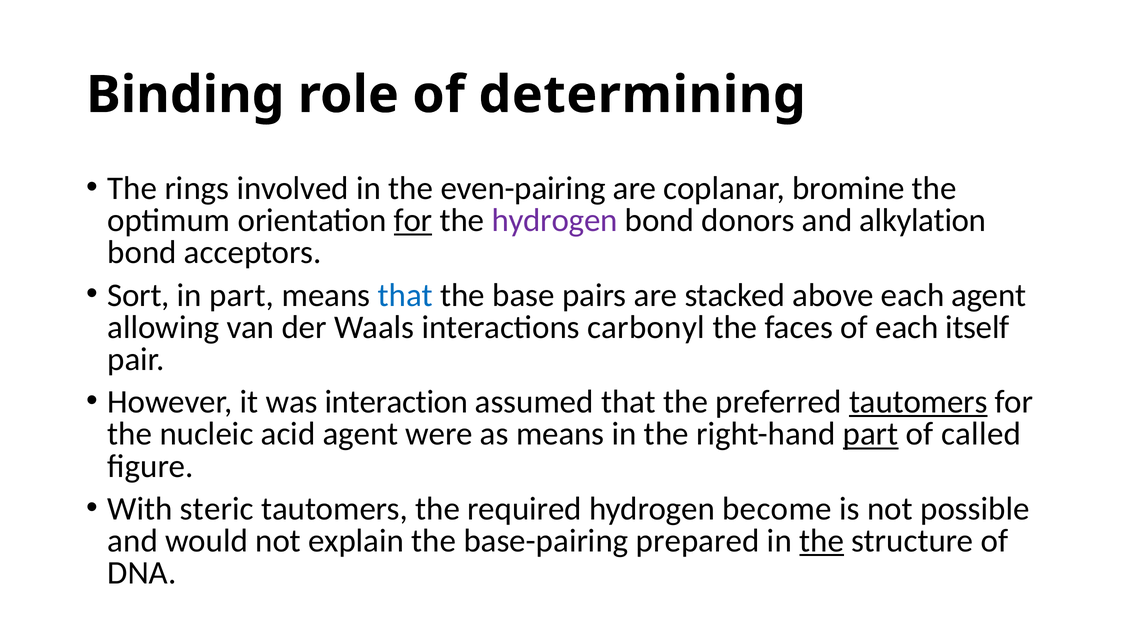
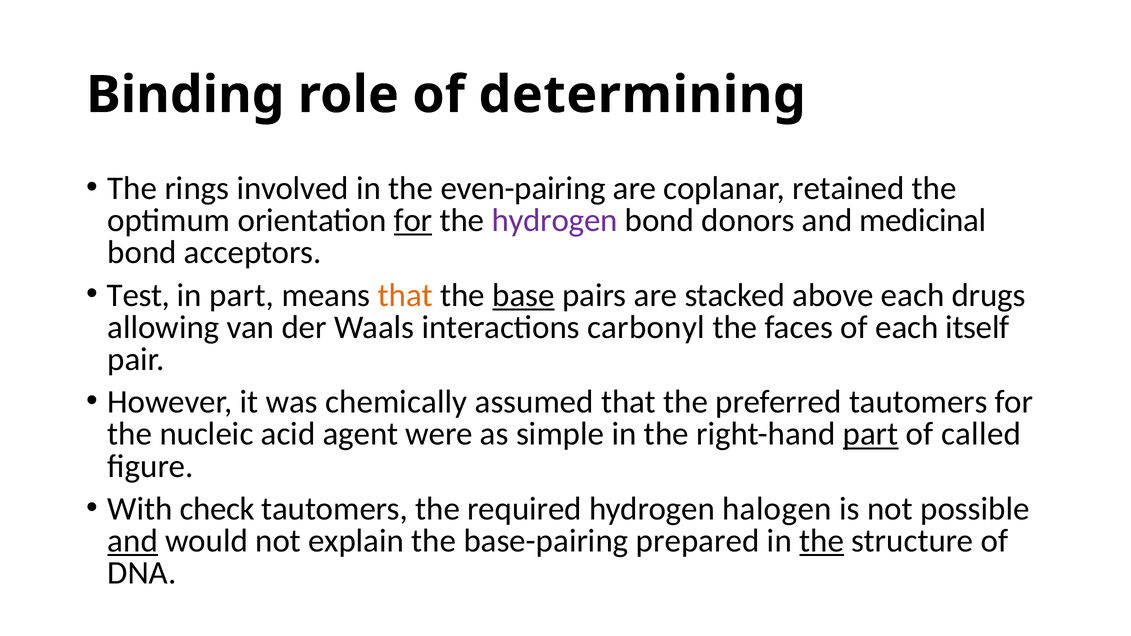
bromine: bromine -> retained (848, 188)
alkylation: alkylation -> medicinal (923, 220)
Sort: Sort -> Test (139, 295)
that colour: blue -> orange (405, 295)
base underline: none -> present (523, 295)
each agent: agent -> drugs (989, 295)
interaction: interaction -> chemically (396, 402)
tautomers underline: present -> none (918, 402)
as means: means -> simple (560, 434)
steric: steric -> check (217, 509)
become: become -> halogen (777, 509)
and underline: none -> present (133, 541)
